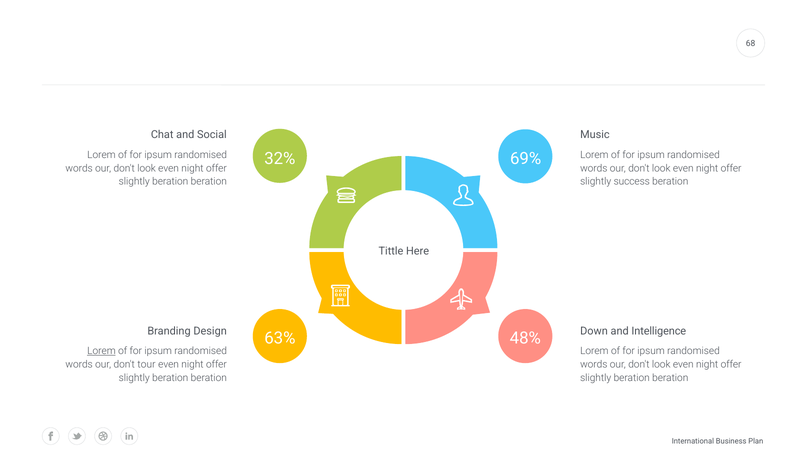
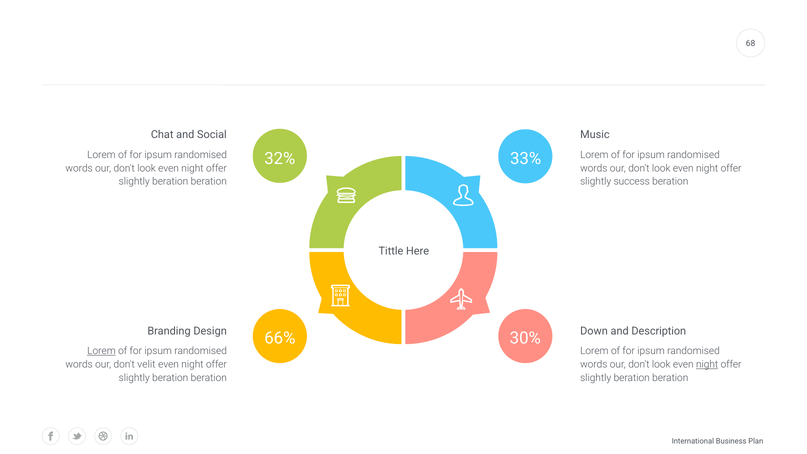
69%: 69% -> 33% (526, 159)
48%: 48% -> 30% (525, 338)
Intelligence: Intelligence -> Description (659, 331)
63%: 63% -> 66% (280, 338)
tour: tour -> velit (146, 364)
night underline: none -> present (707, 364)
